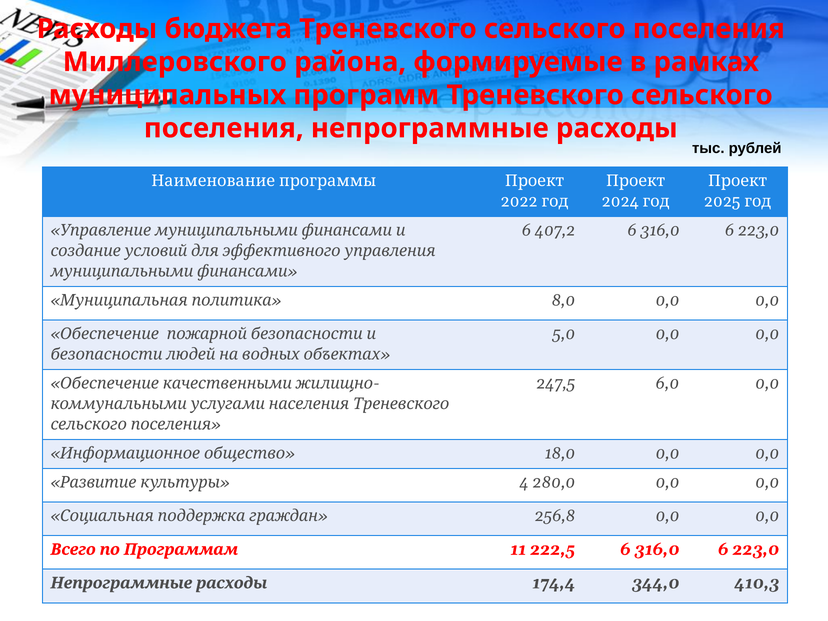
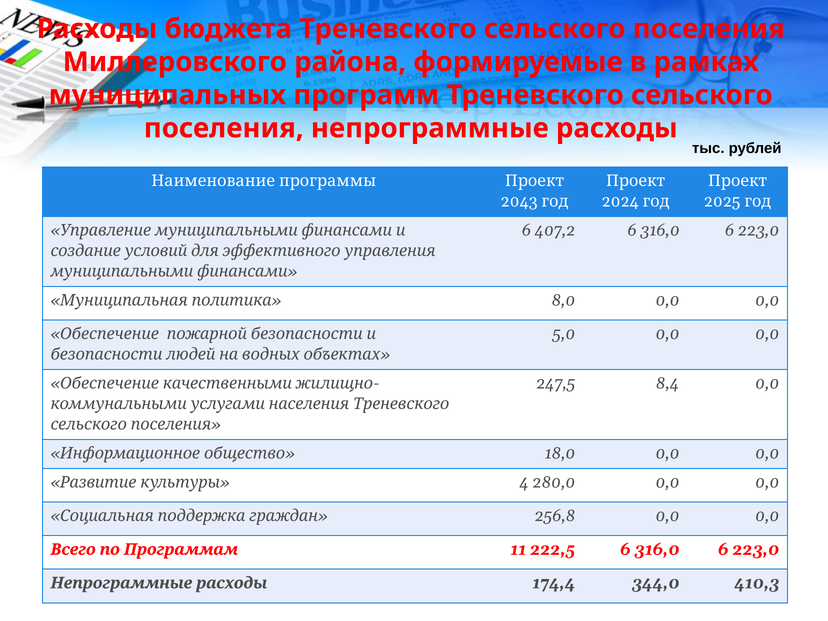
2022: 2022 -> 2043 (519, 201)
6,0: 6,0 -> 8,4 (667, 383)
